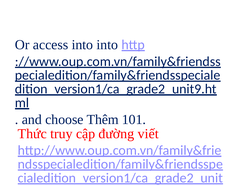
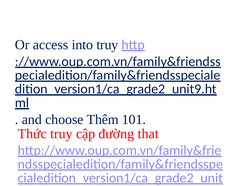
into into: into -> truy (107, 45)
viết: viết -> that (148, 134)
